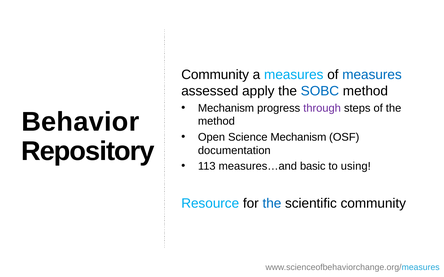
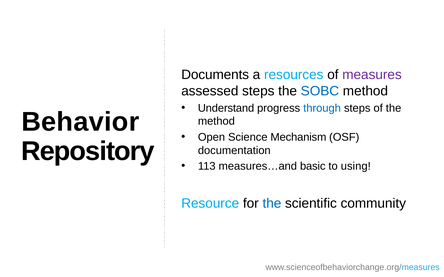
Community: Community -> Documents (215, 75)
a measures: measures -> resources (294, 75)
measures colour: blue -> purple (372, 75)
assessed apply: apply -> steps (258, 91)
Mechanism: Mechanism -> Understand (226, 108)
through colour: purple -> blue (322, 108)
